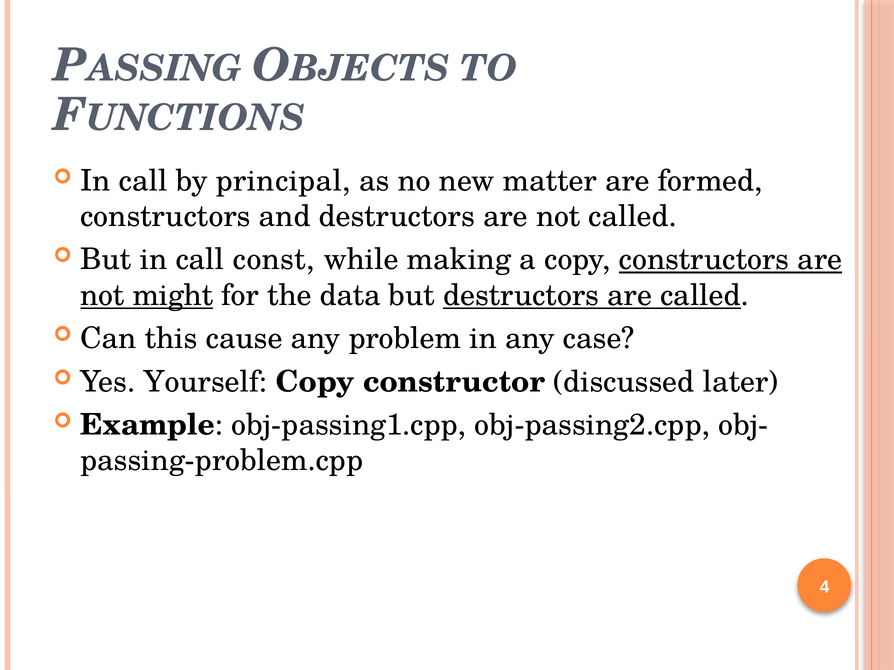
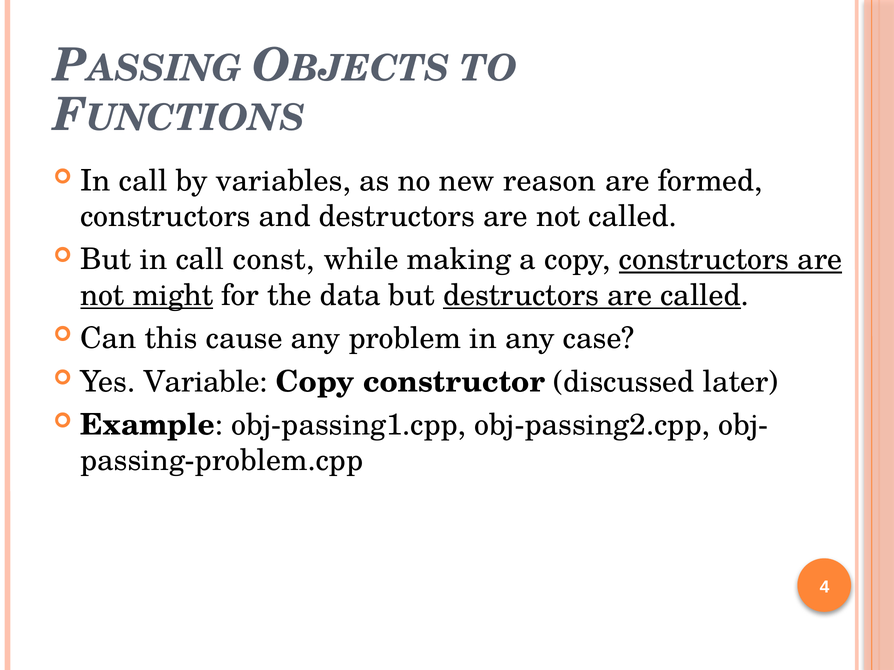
principal: principal -> variables (283, 181)
matter: matter -> reason (550, 181)
Yourself: Yourself -> Variable (206, 382)
